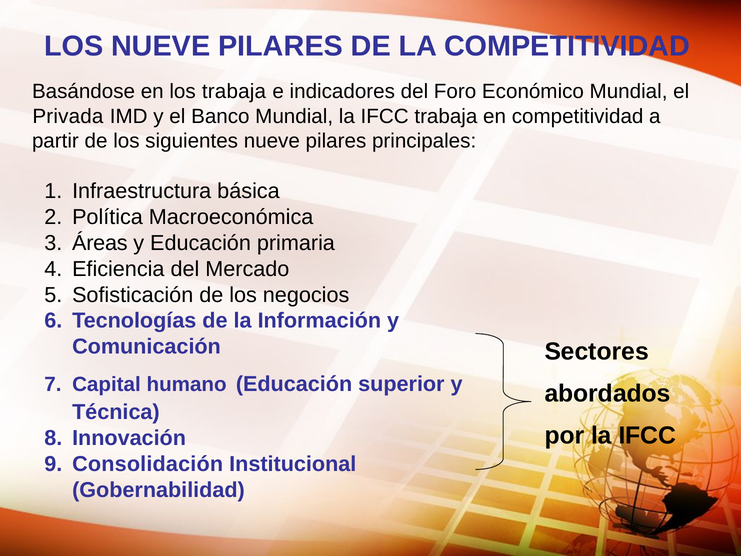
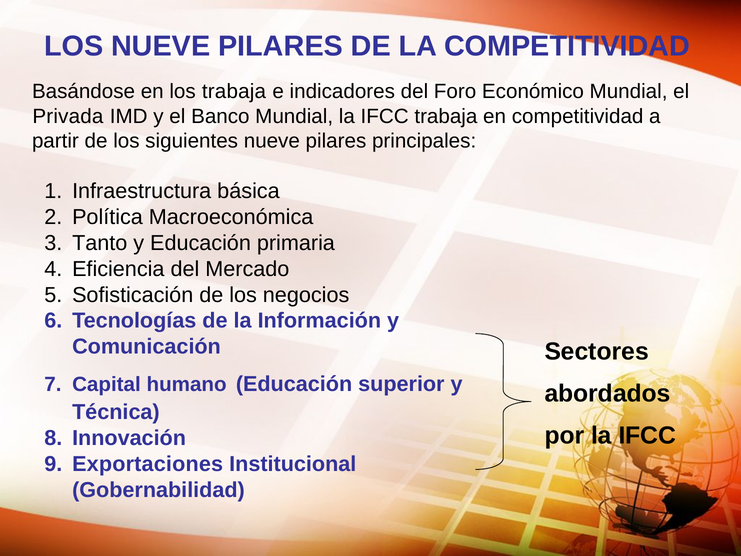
Áreas: Áreas -> Tanto (100, 243)
Consolidación: Consolidación -> Exportaciones (148, 464)
